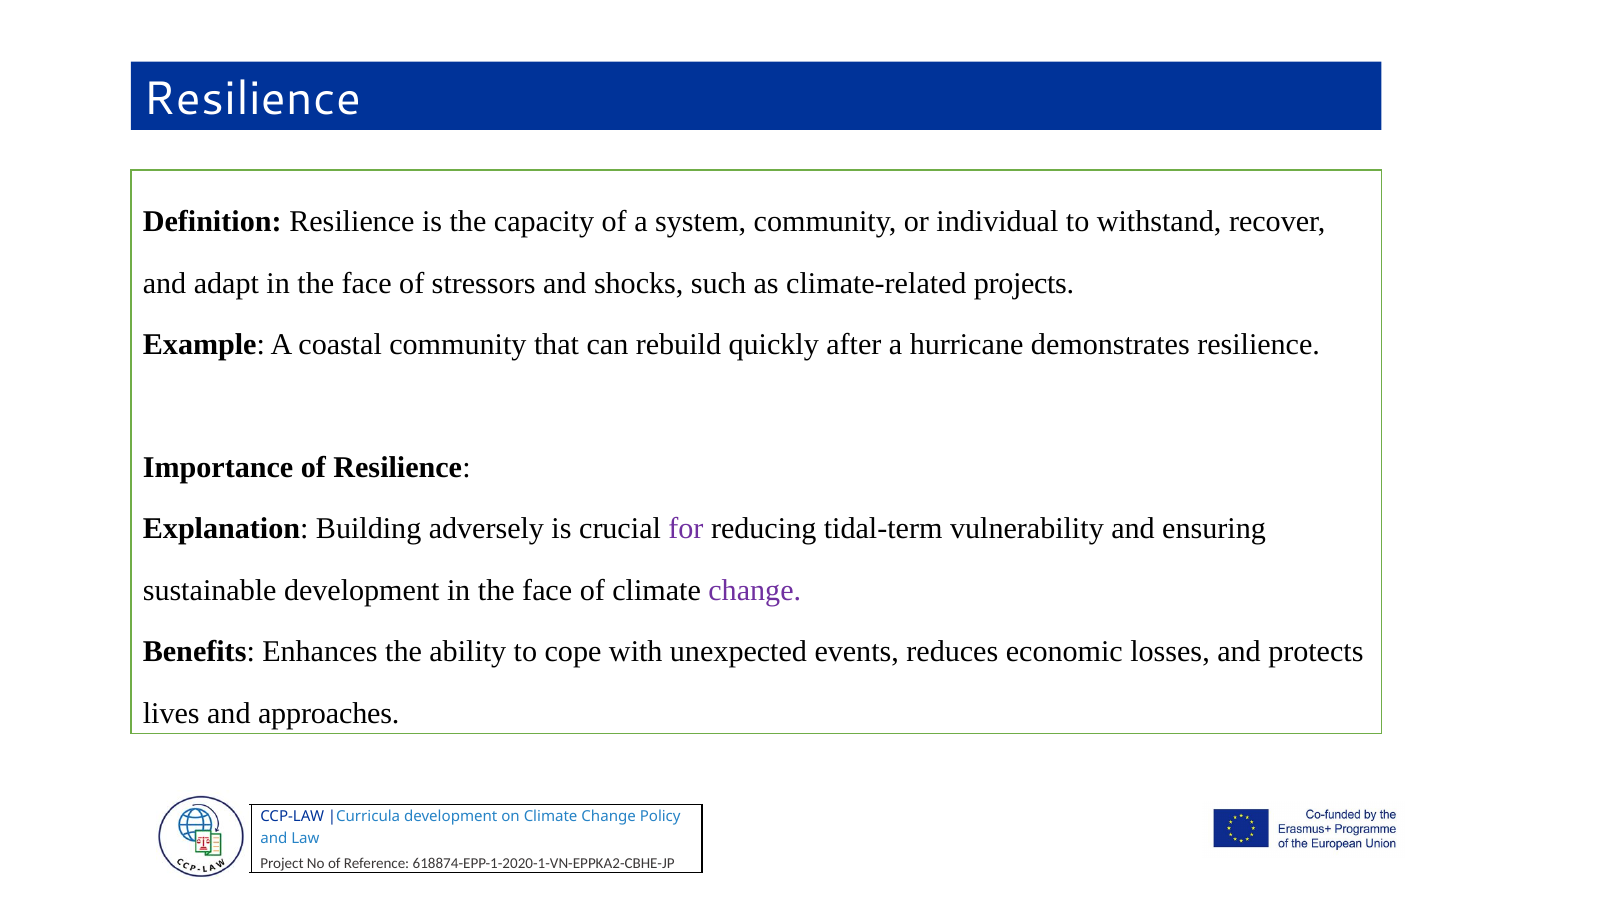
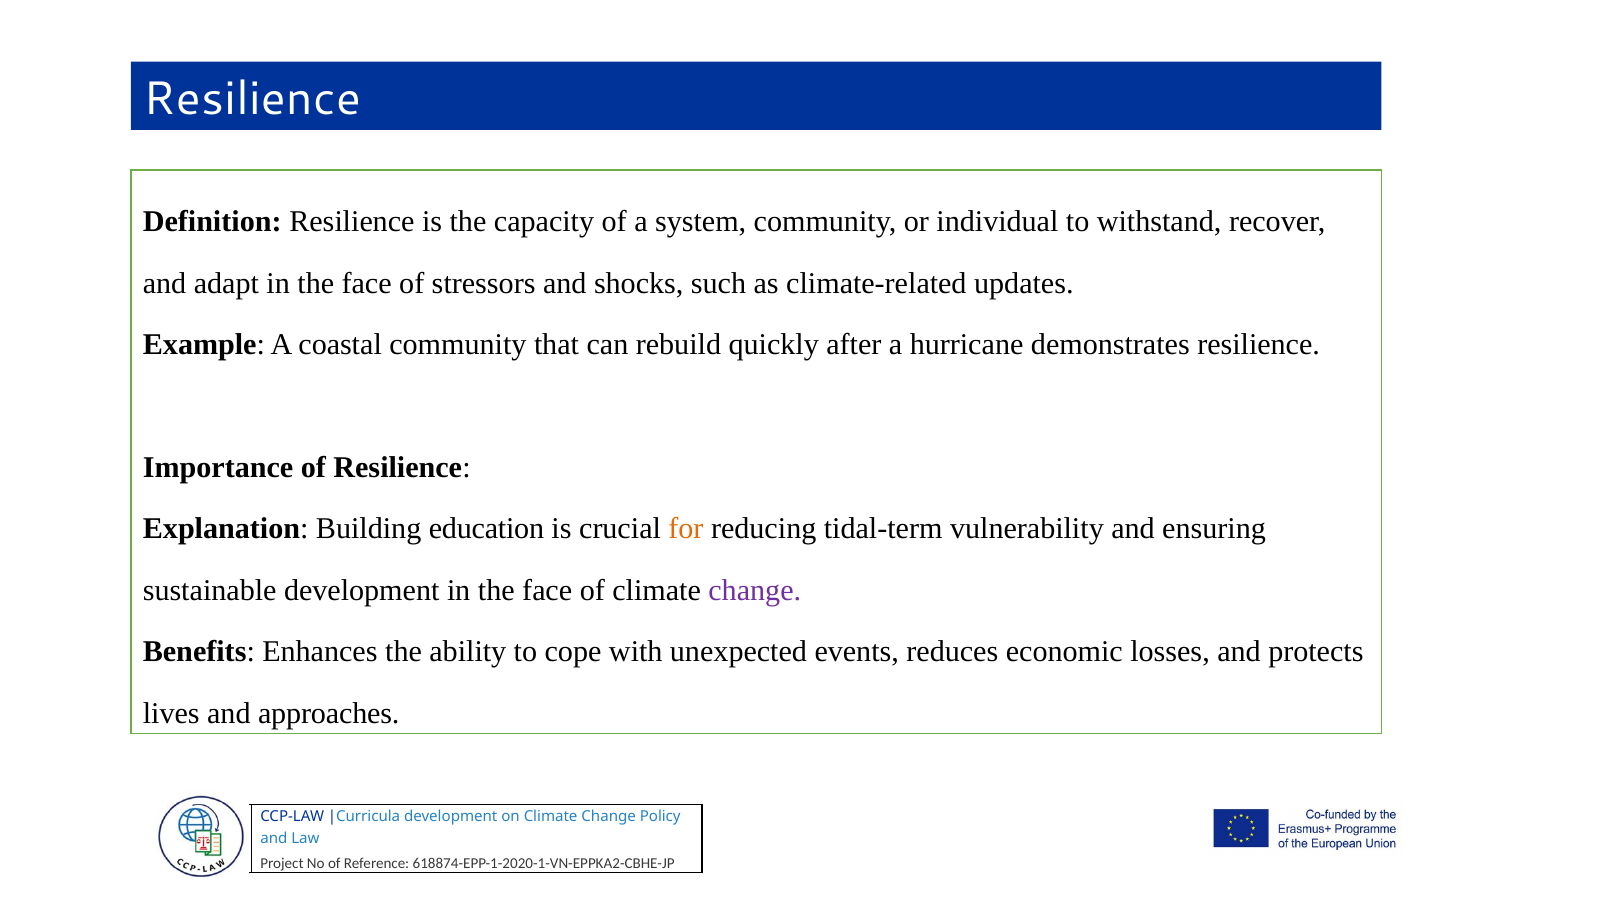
projects: projects -> updates (1024, 283)
adversely: adversely -> education (486, 529)
for colour: purple -> orange (686, 529)
